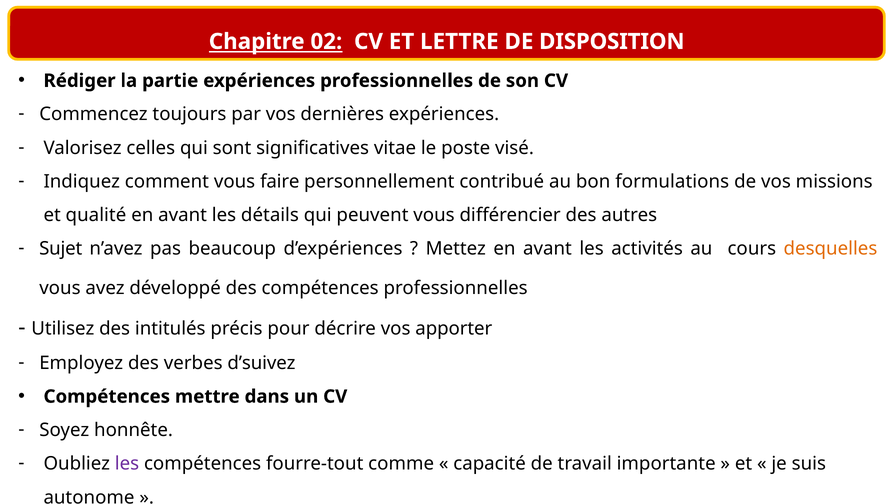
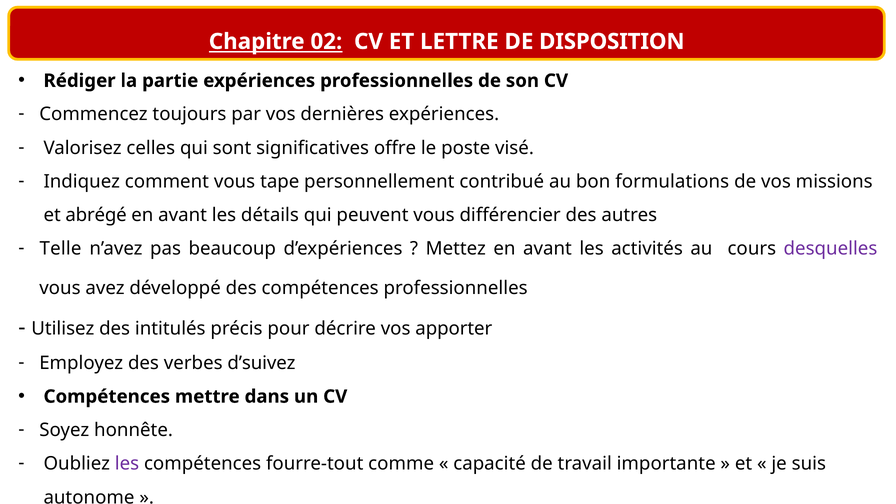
vitae: vitae -> offre (395, 148)
faire: faire -> tape (280, 182)
qualité: qualité -> abrégé (96, 215)
Sujet: Sujet -> Telle (61, 249)
desquelles colour: orange -> purple (830, 249)
